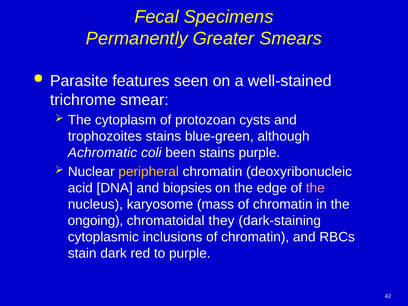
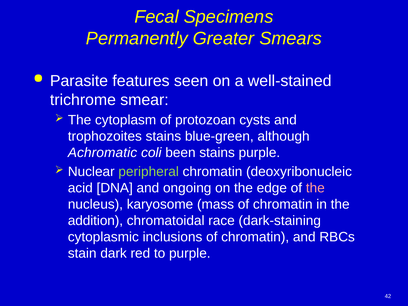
peripheral colour: yellow -> light green (149, 172)
biopsies: biopsies -> ongoing (187, 188)
ongoing: ongoing -> addition (95, 221)
they: they -> race (222, 221)
